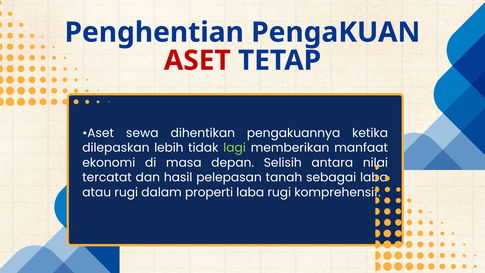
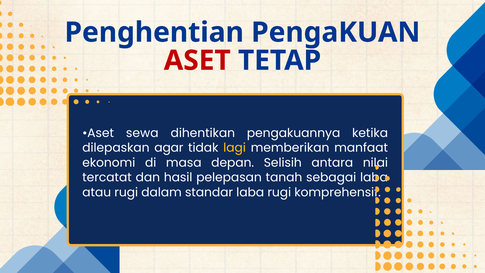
lebih: lebih -> agar (169, 148)
lagi colour: light green -> yellow (235, 148)
properti: properti -> standar (209, 192)
